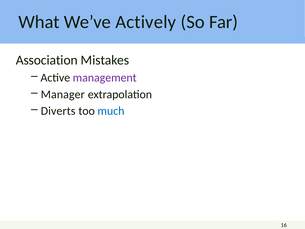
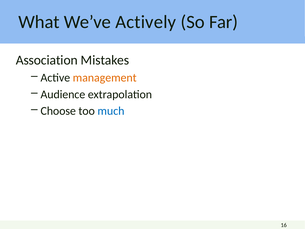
management colour: purple -> orange (105, 78)
Manager: Manager -> Audience (63, 94)
Diverts: Diverts -> Choose (58, 111)
